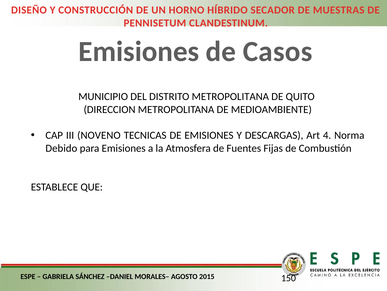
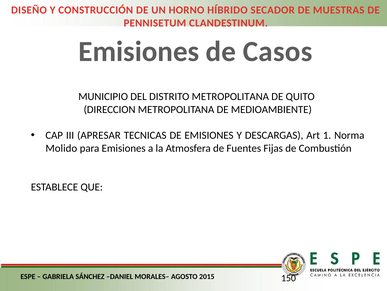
NOVENO: NOVENO -> APRESAR (99, 135)
4: 4 -> 1 (327, 135)
Debido: Debido -> Molido (61, 148)
